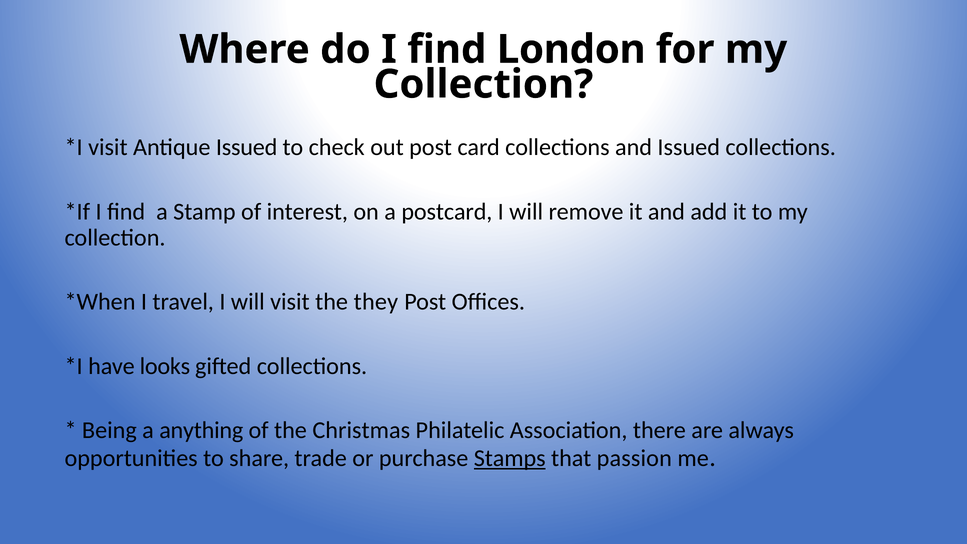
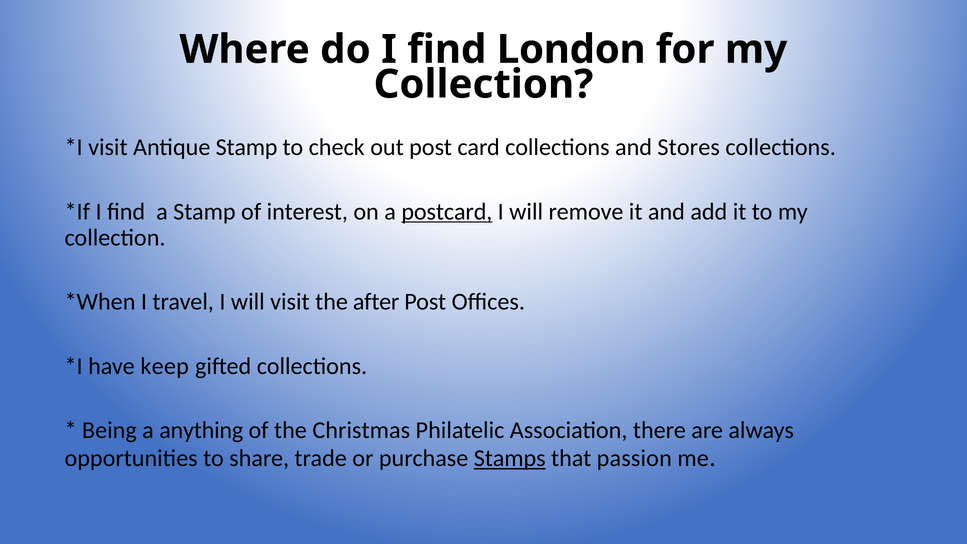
Antique Issued: Issued -> Stamp (247, 147)
and Issued: Issued -> Stores (689, 147)
postcard underline: none -> present (447, 212)
they: they -> after (376, 302)
looks: looks -> keep (165, 366)
